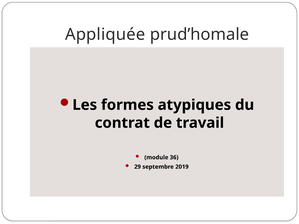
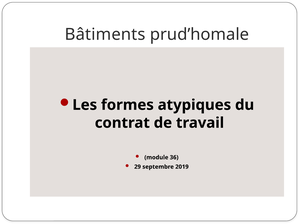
Appliquée: Appliquée -> Bâtiments (105, 35)
